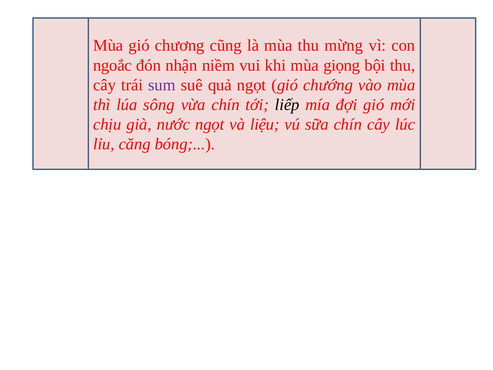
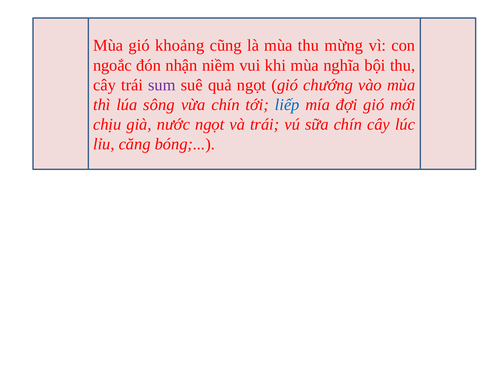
chương: chương -> khoảng (180, 45)
giọng: giọng -> nghĩa (342, 65)
liếp colour: black -> blue (287, 105)
và liệu: liệu -> trái (265, 124)
